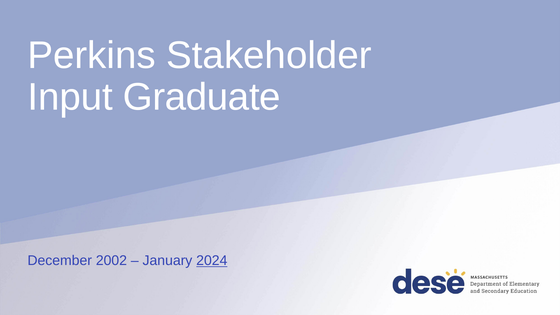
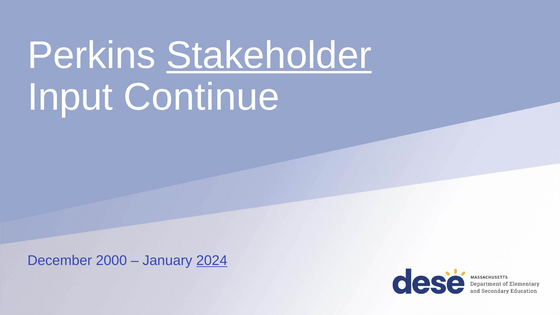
Stakeholder underline: none -> present (269, 56)
Graduate: Graduate -> Continue (202, 97)
2002: 2002 -> 2000 (111, 261)
